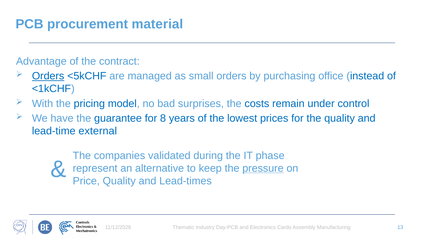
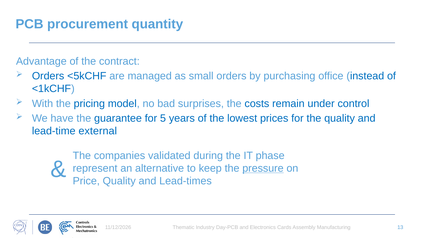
material: material -> quantity (157, 24)
Orders underline: present -> none (48, 76)
8: 8 -> 5 (163, 119)
